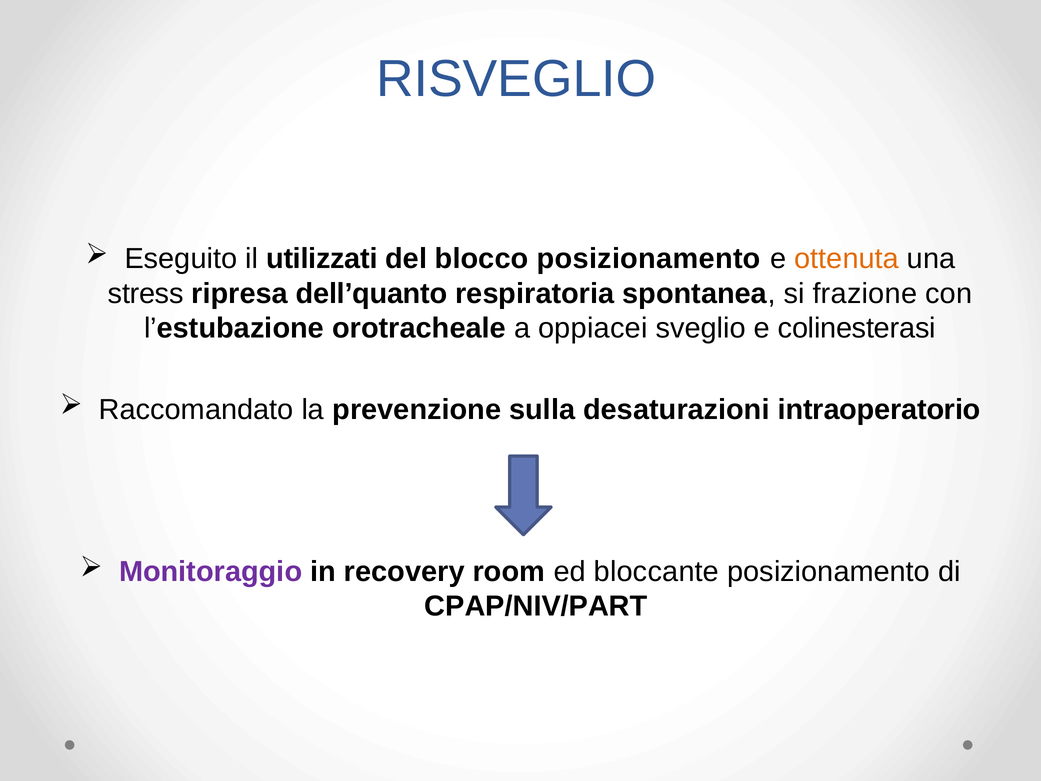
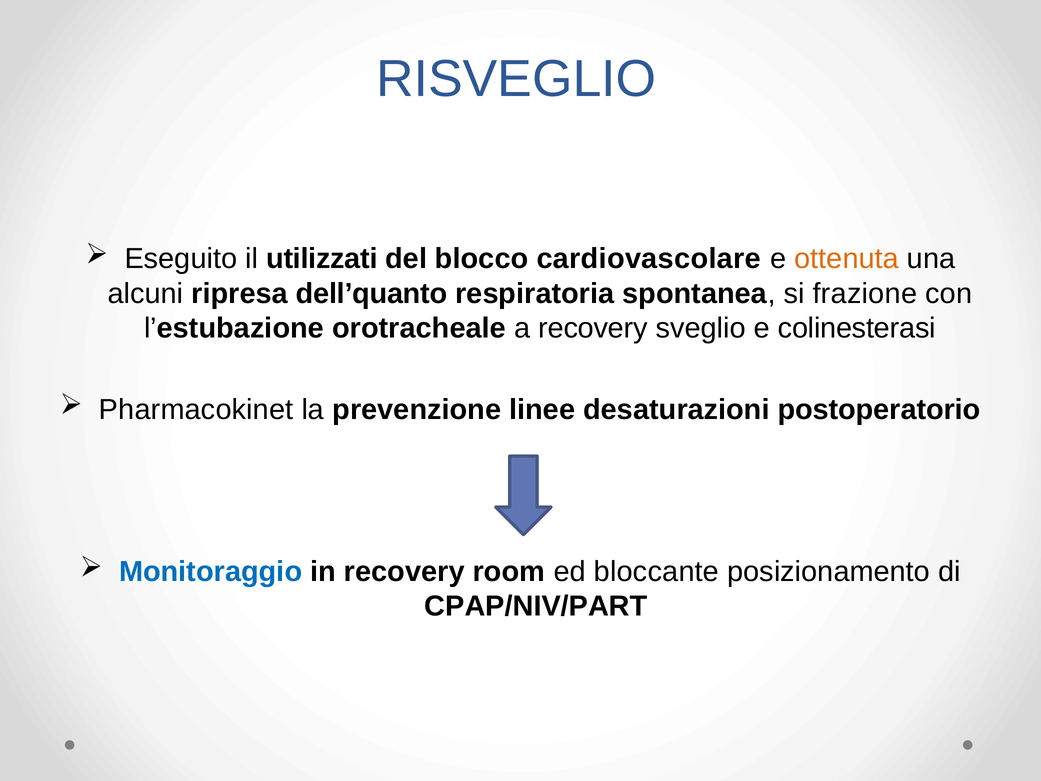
blocco posizionamento: posizionamento -> cardiovascolare (649, 259)
stress: stress -> alcuni (146, 294)
a oppiacei: oppiacei -> recovery (593, 328)
Raccomandato: Raccomandato -> Pharmacokinet (196, 409)
sulla: sulla -> linee (542, 409)
intraoperatorio: intraoperatorio -> postoperatorio (879, 409)
Monitoraggio colour: purple -> blue (211, 571)
